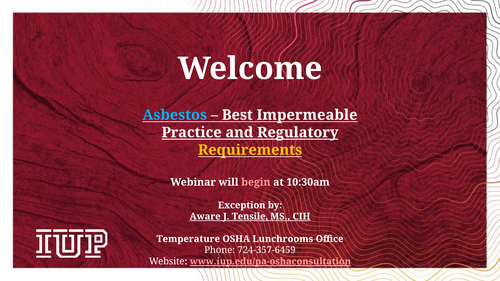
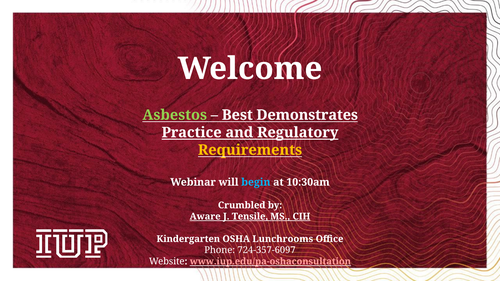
Asbestos colour: light blue -> light green (175, 115)
Impermeable: Impermeable -> Demonstrates (307, 115)
begin colour: pink -> light blue (256, 182)
Exception: Exception -> Crumbled (242, 205)
Temperature: Temperature -> Kindergarten (188, 239)
724-357-6459: 724-357-6459 -> 724-357-6097 (267, 250)
